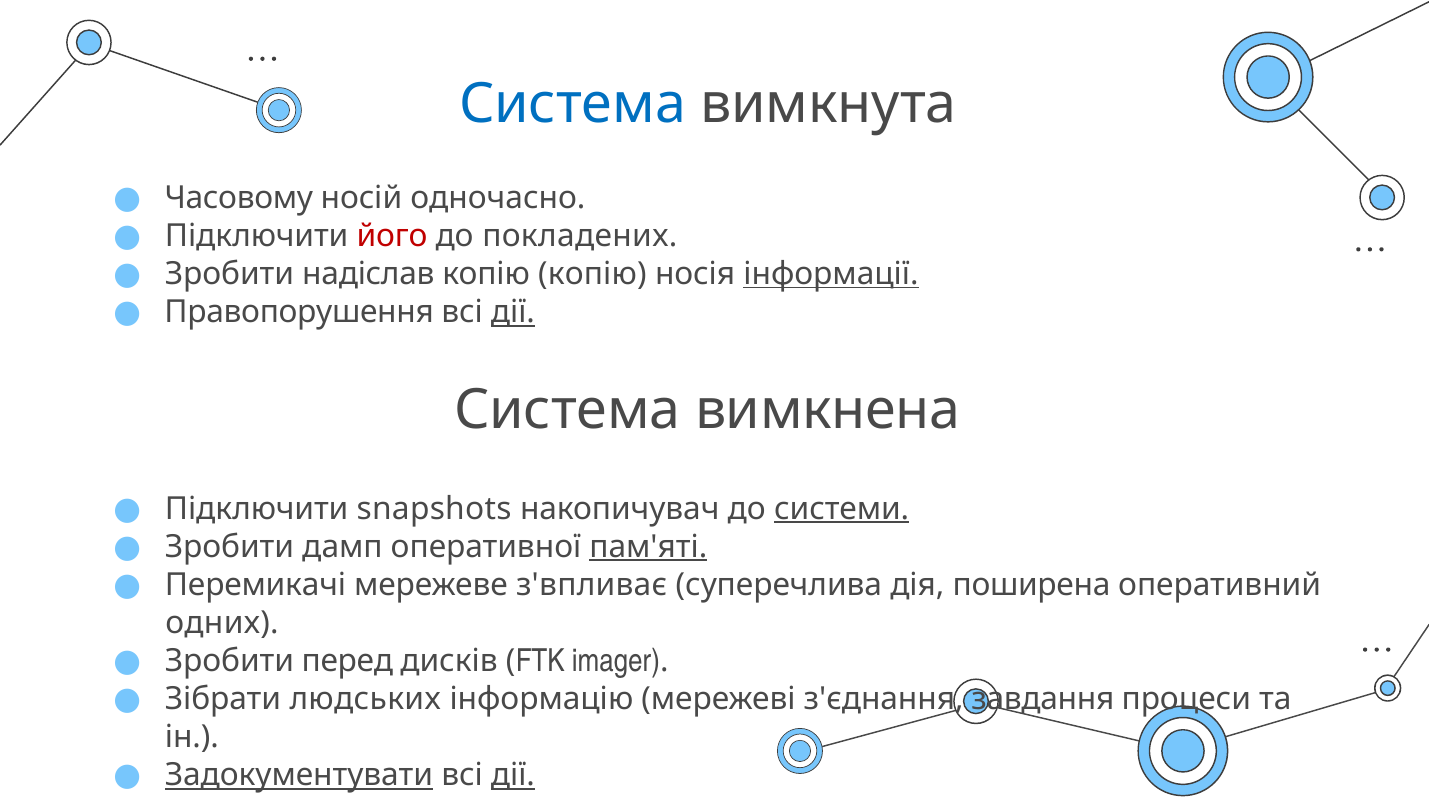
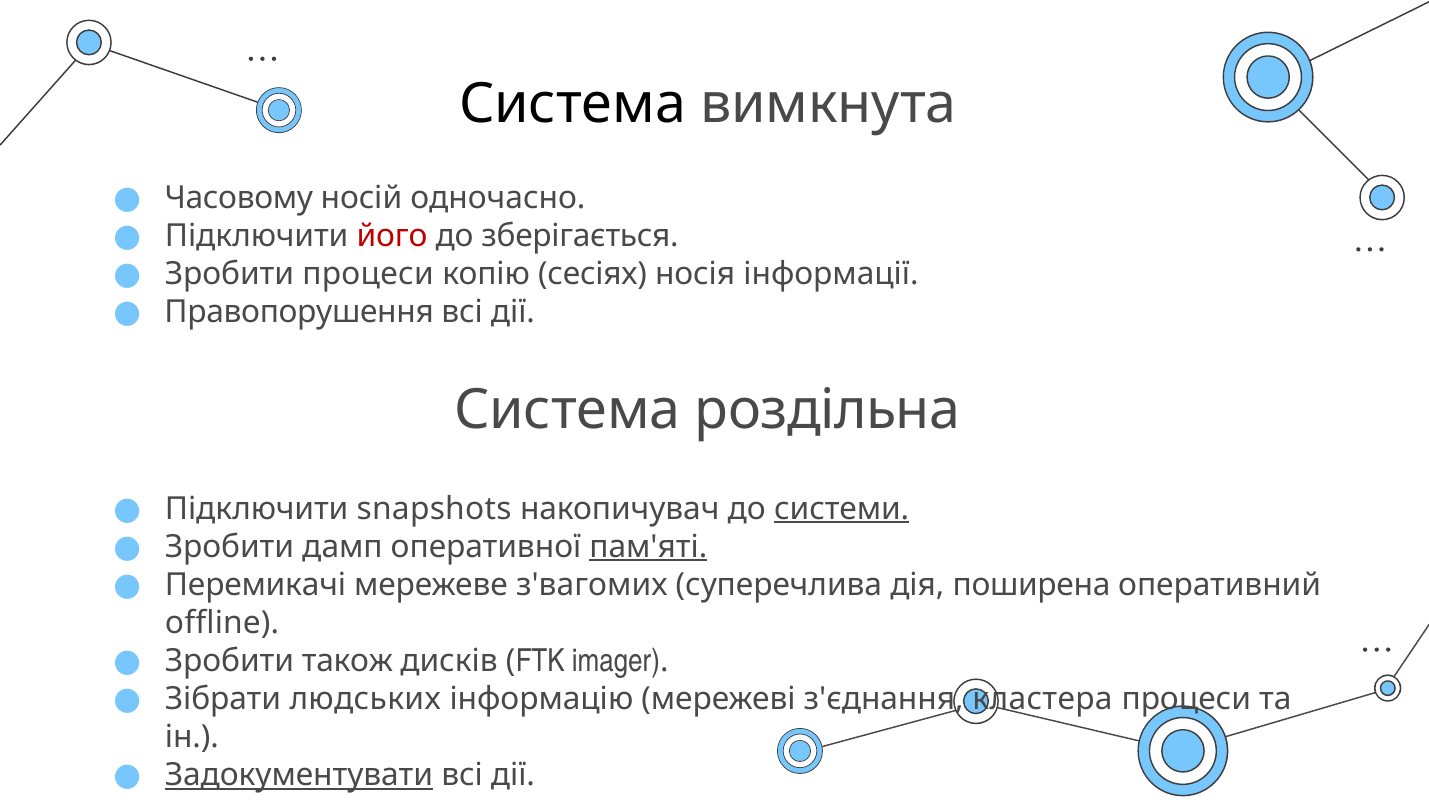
Система colour: blue -> black (573, 104)
покладених: покладених -> зберігається (580, 236)
Зробити надіслав: надіслав -> процеси (368, 274)
копію копію: копію -> сесіях (593, 274)
інформації underline: present -> none (831, 274)
дії underline: present -> none (513, 312)
вимкнена: вимкнена -> роздільна (828, 411)
з'впливає: з'впливає -> з'вагомих (592, 585)
одних: одних -> offline (222, 623)
перед: перед -> також (347, 661)
завдання: завдання -> кластера (1043, 699)
дії underline: present -> none (513, 775)
